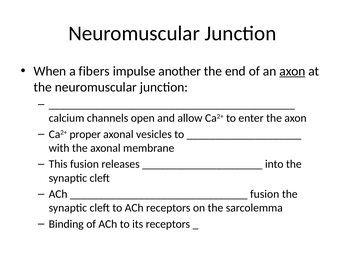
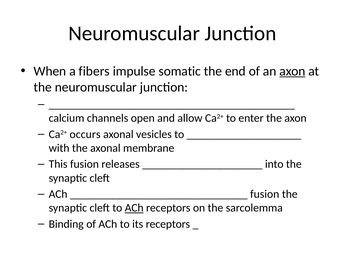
another: another -> somatic (180, 71)
proper: proper -> occurs (85, 134)
ACh underline: none -> present (134, 208)
